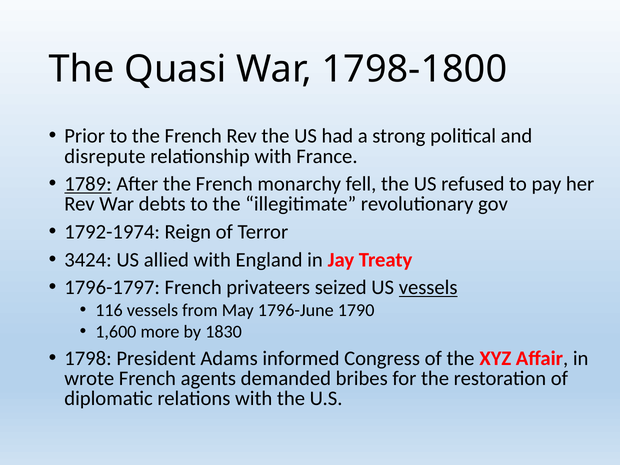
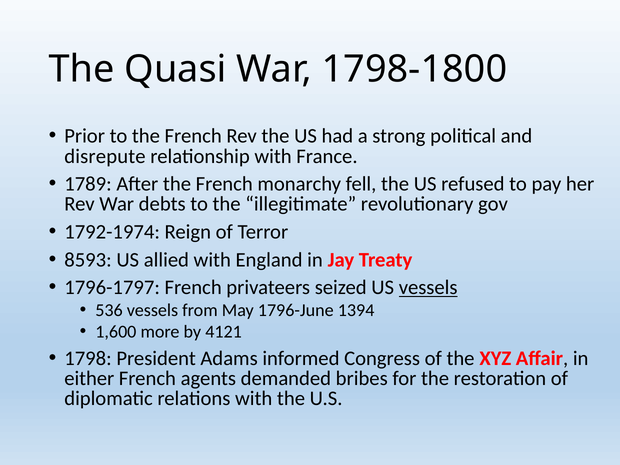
1789 underline: present -> none (88, 184)
3424: 3424 -> 8593 (88, 260)
116: 116 -> 536 (109, 310)
1790: 1790 -> 1394 (356, 310)
1830: 1830 -> 4121 (224, 332)
wrote: wrote -> either (89, 378)
